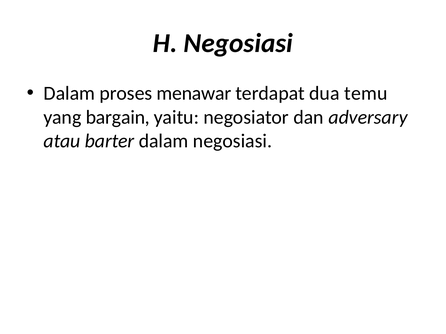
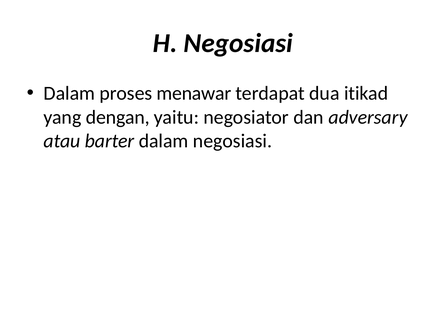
temu: temu -> itikad (366, 94)
bargain: bargain -> dengan (118, 117)
